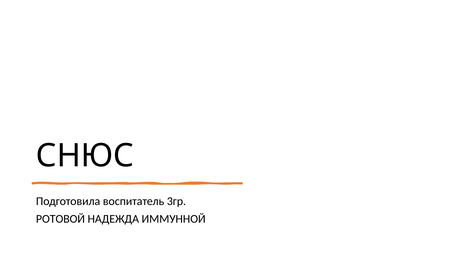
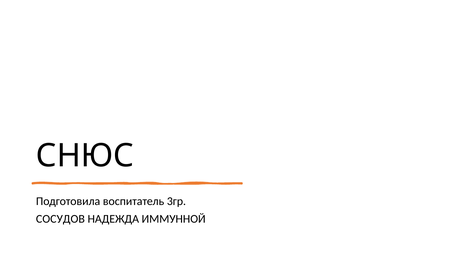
РОТОВОЙ: РОТОВОЙ -> СОСУДОВ (60, 219)
